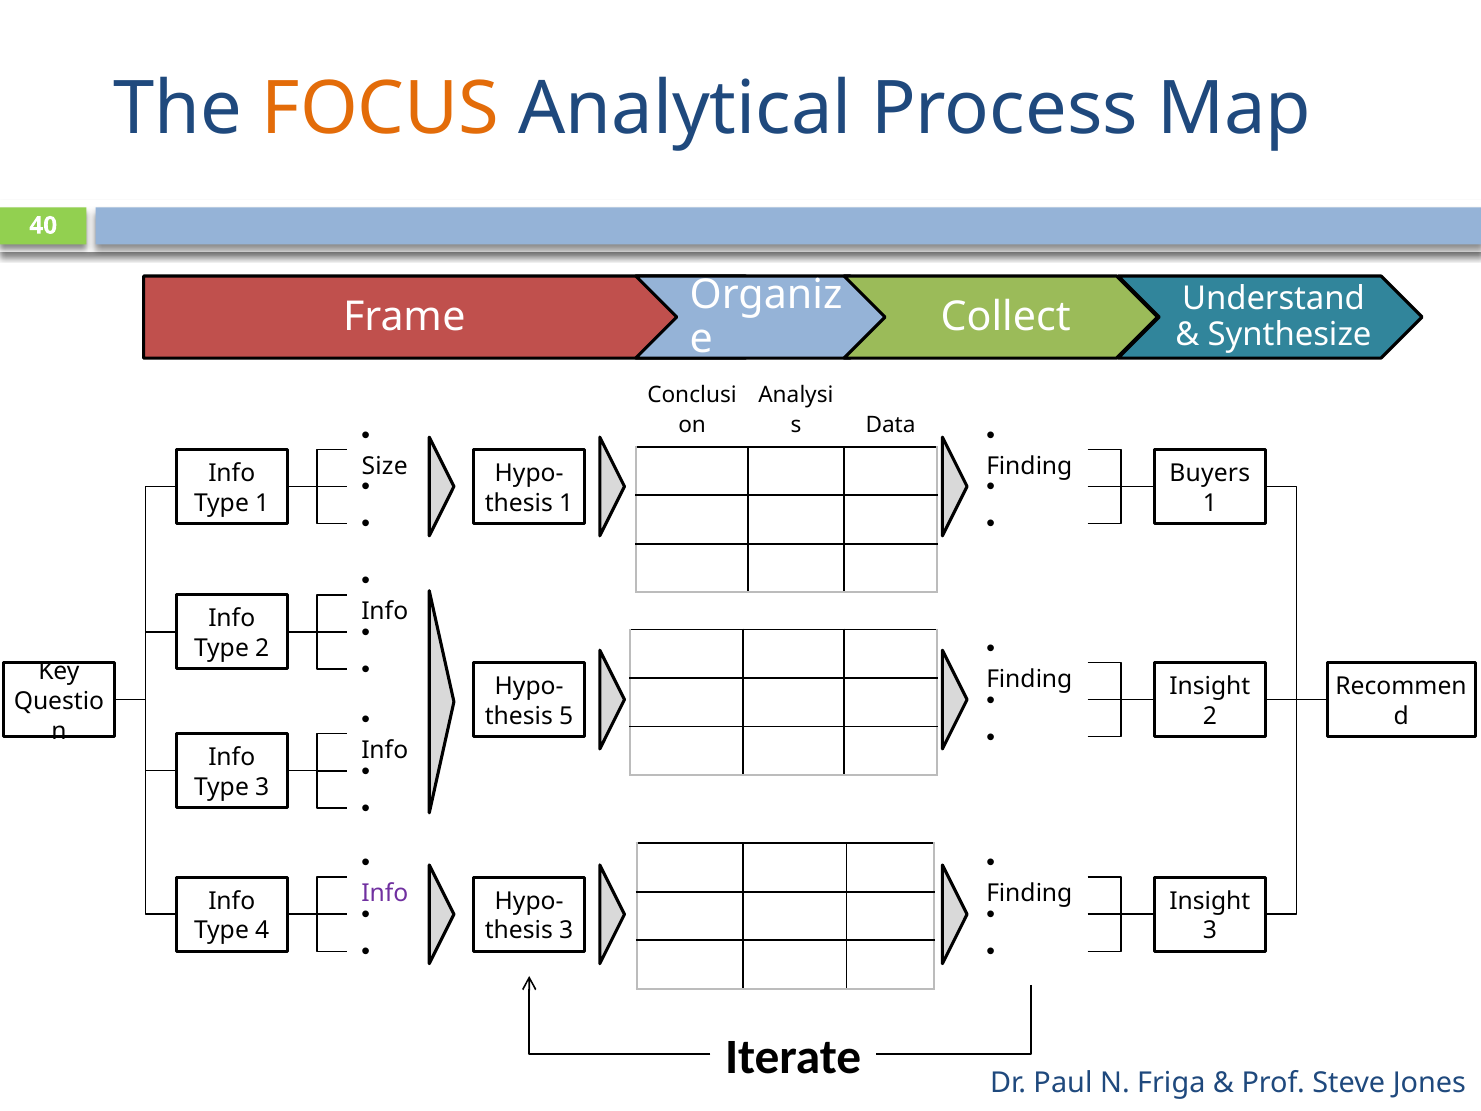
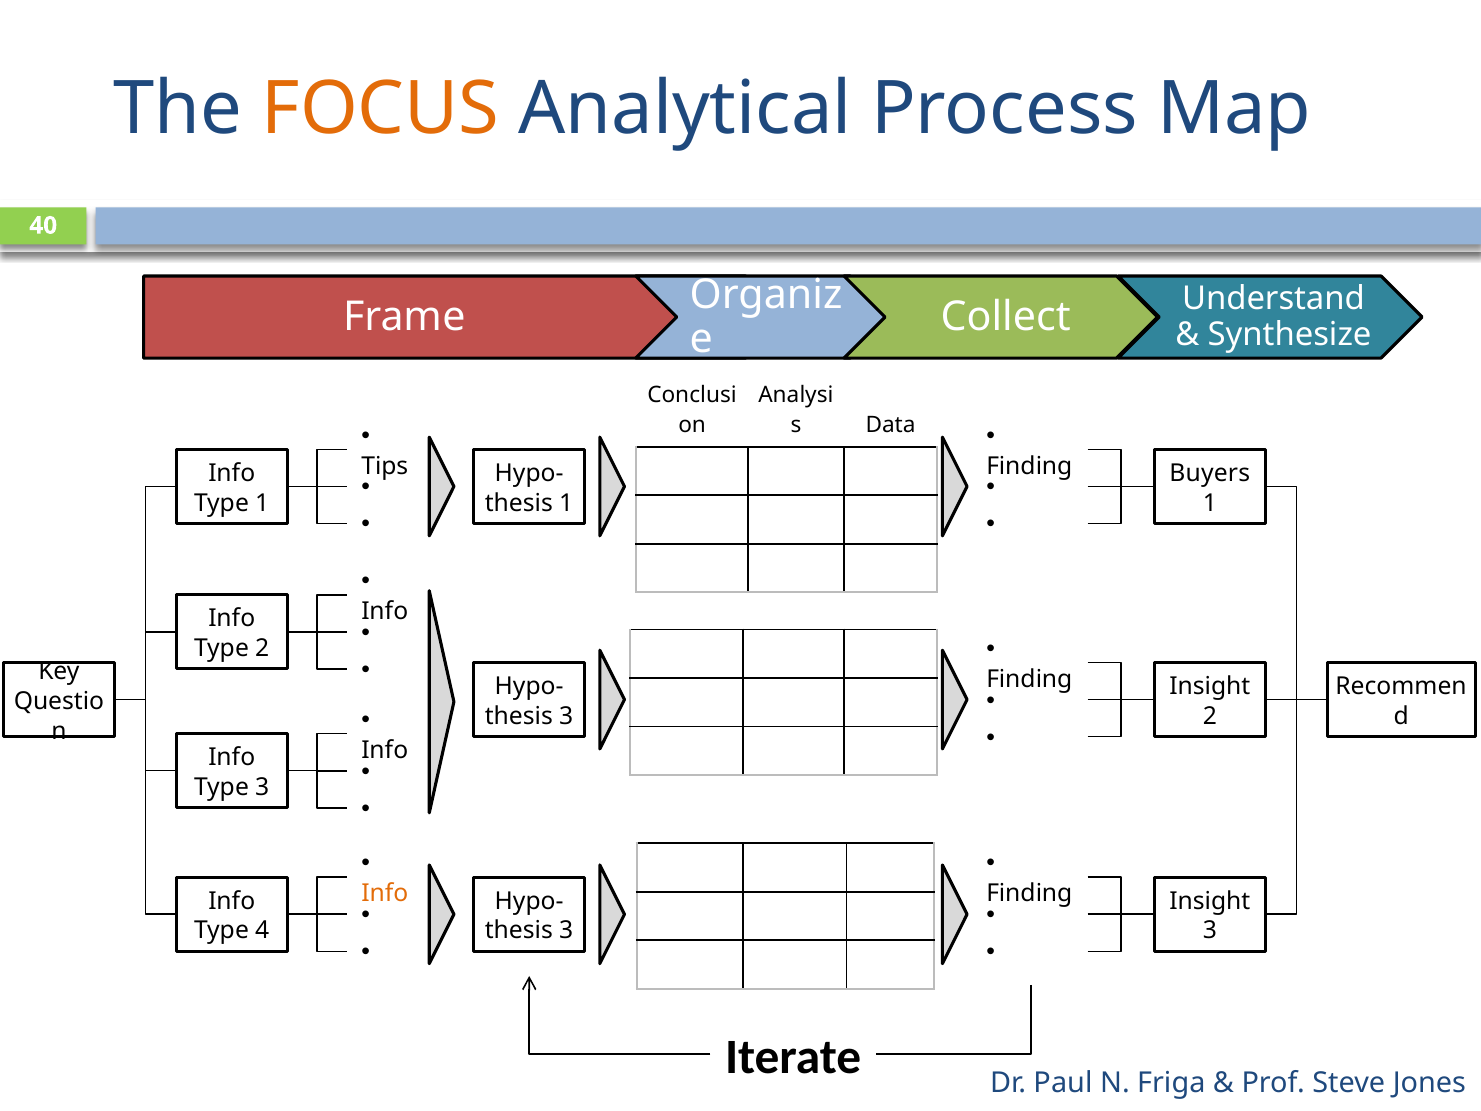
Size: Size -> Tips (385, 466)
5: 5 -> 3 (566, 716)
Info colour: purple -> orange (385, 894)
